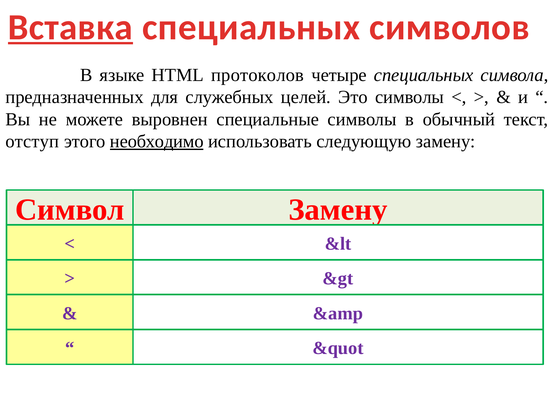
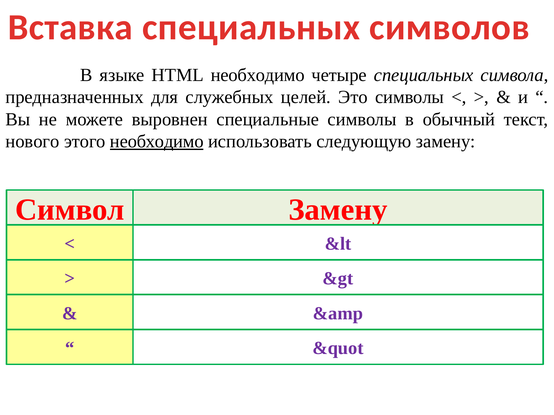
Вставка underline: present -> none (70, 27)
HTML протоколов: протоколов -> необходимо (258, 75)
отступ: отступ -> нового (32, 142)
